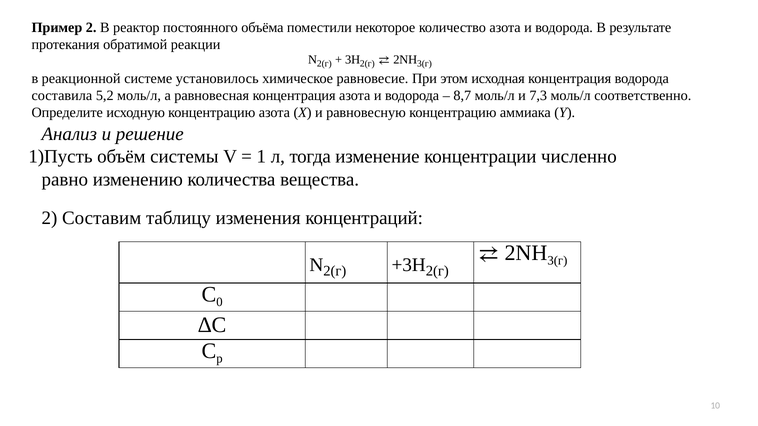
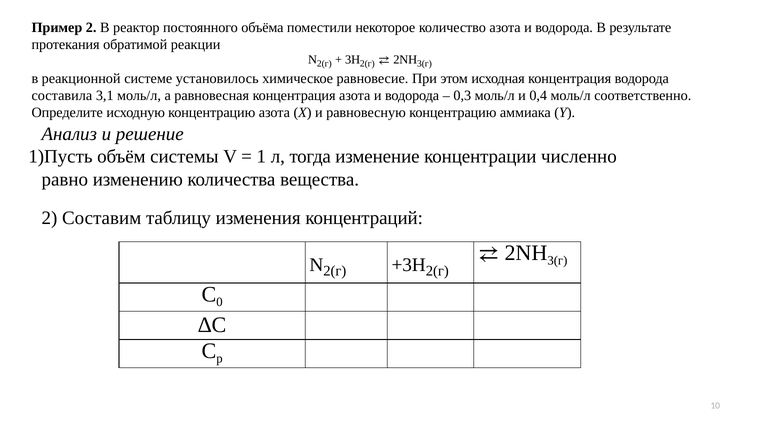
5,2: 5,2 -> 3,1 (105, 96)
8,7: 8,7 -> 0,3 (462, 96)
7,3: 7,3 -> 0,4 (538, 96)
